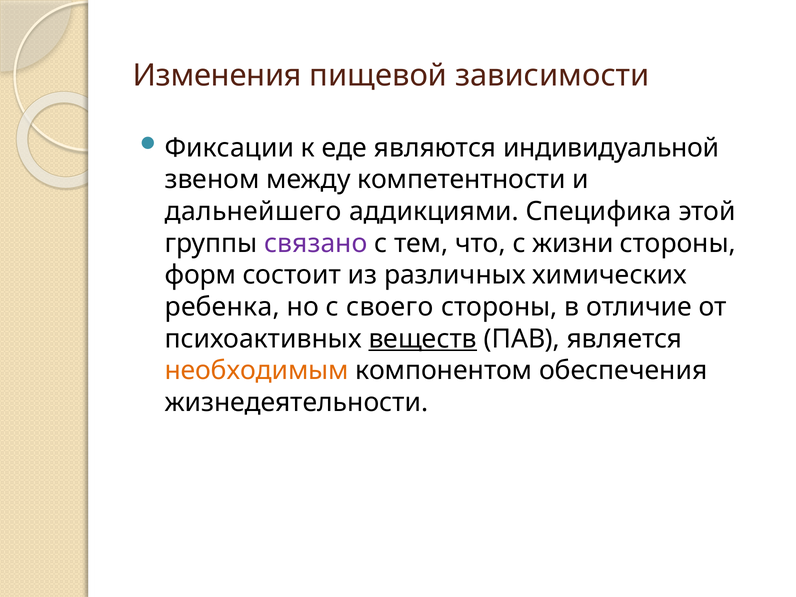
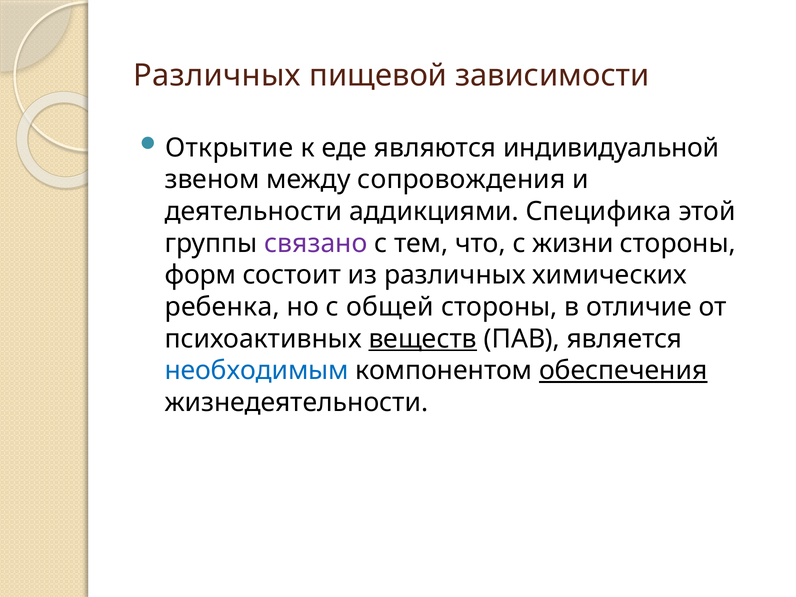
Изменения: Изменения -> Различных (217, 76)
Фиксации: Фиксации -> Открытие (229, 148)
компетентности: компетентности -> сопровождения (461, 180)
дальнейшего: дальнейшего -> деятельности (253, 211)
своего: своего -> общей (390, 307)
необходимым colour: orange -> blue (257, 371)
обеспечения underline: none -> present (623, 371)
